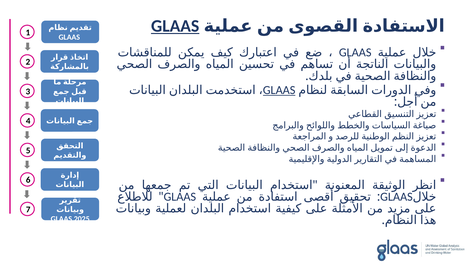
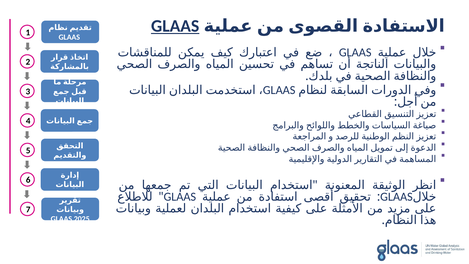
GLAAS underline: present -> none (279, 90)
